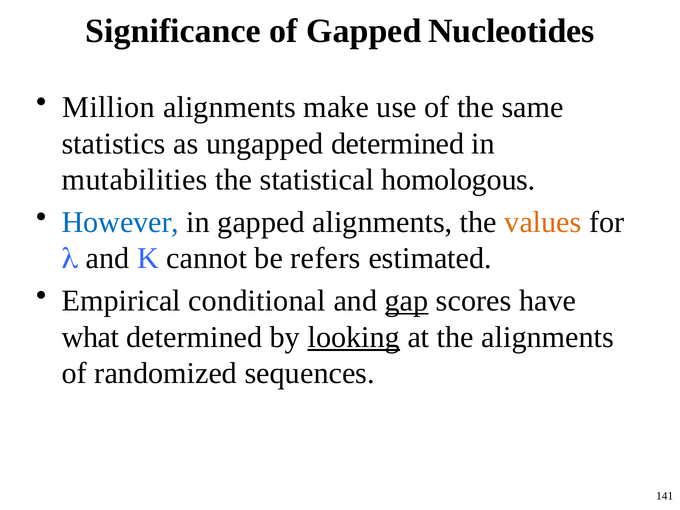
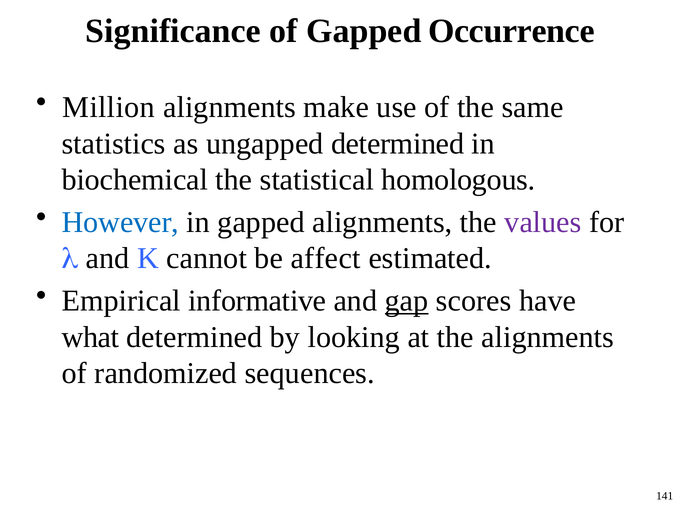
Nucleotides: Nucleotides -> Occurrence (511, 31)
mutabilities: mutabilities -> biochemical (135, 180)
values colour: orange -> purple (543, 222)
refers: refers -> affect (326, 259)
conditional: conditional -> informative (257, 301)
looking underline: present -> none (354, 337)
